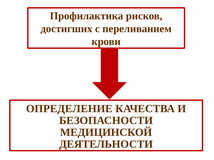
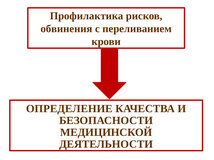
достигших: достигших -> обвинения (66, 29)
